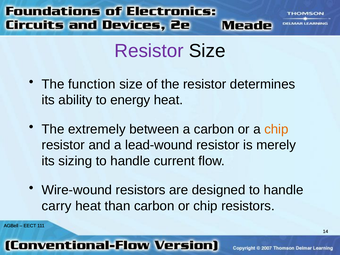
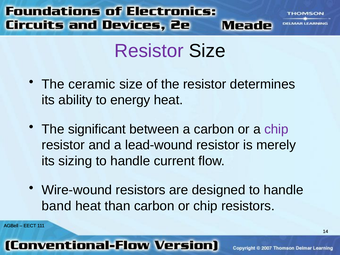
function: function -> ceramic (92, 84)
extremely: extremely -> significant (97, 129)
chip colour: orange -> purple (276, 129)
carry: carry -> band (57, 206)
